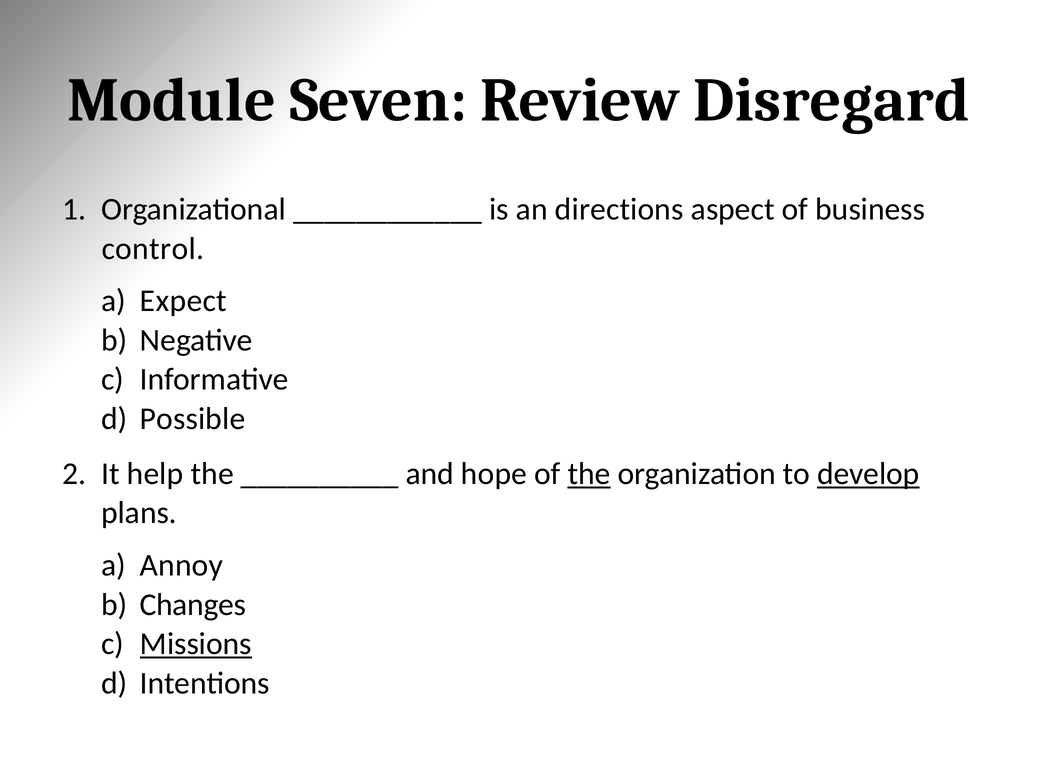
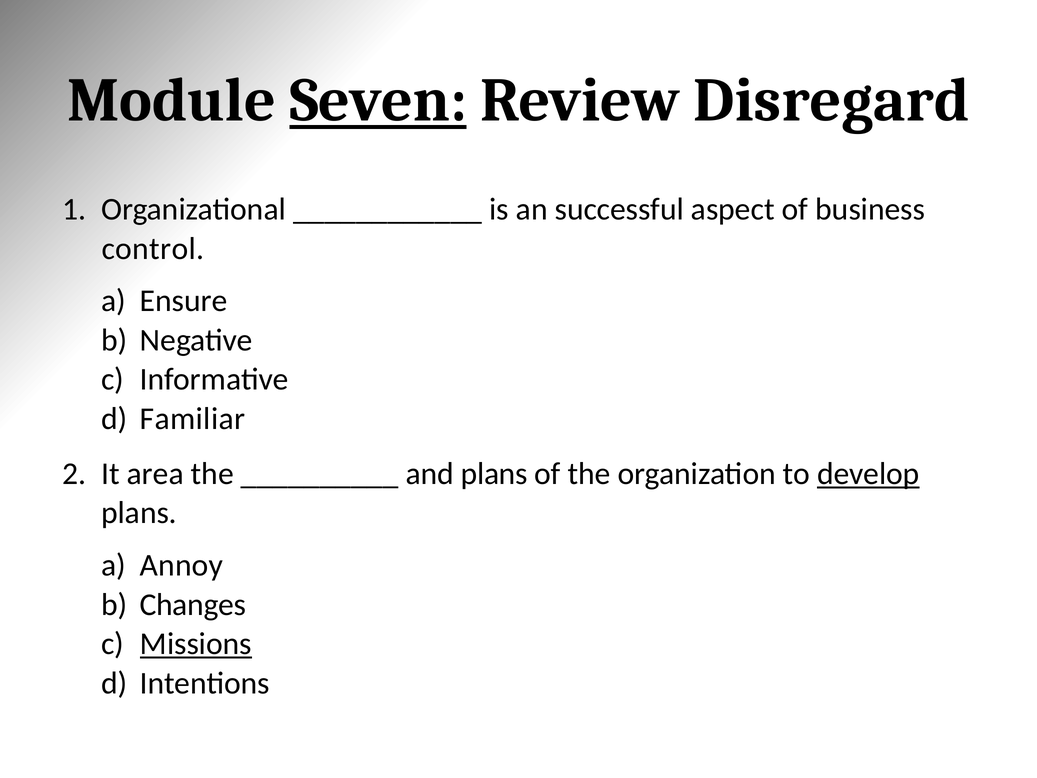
Seven underline: none -> present (378, 100)
directions: directions -> successful (619, 209)
Expect: Expect -> Ensure (184, 301)
Possible: Possible -> Familiar (193, 419)
help: help -> area (155, 474)
and hope: hope -> plans (494, 474)
the underline: present -> none (589, 474)
